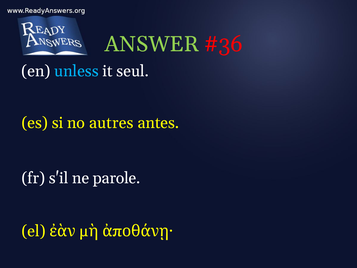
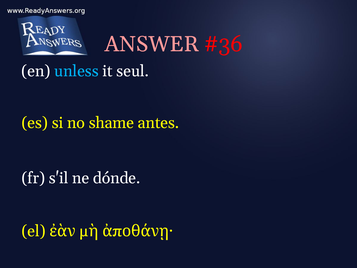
ANSWER colour: light green -> pink (152, 44)
autres: autres -> shame (111, 123)
parole: parole -> dónde (117, 178)
